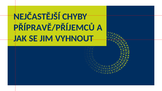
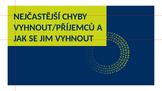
PŘÍPRAVĚ/PŘÍJEMCŮ: PŘÍPRAVĚ/PŘÍJEMCŮ -> VYHNOUT/PŘÍJEMCŮ (54, 28)
